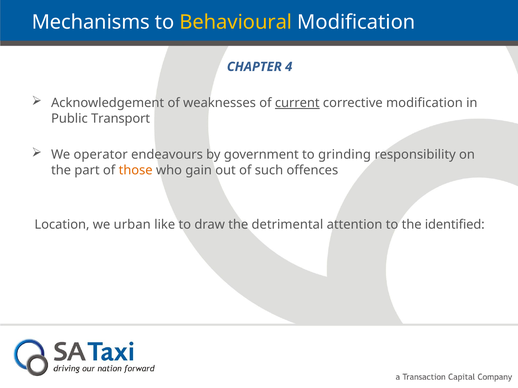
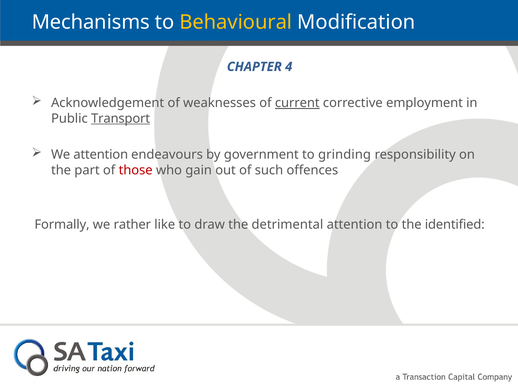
corrective modification: modification -> employment (424, 103)
Transport underline: none -> present (121, 119)
We operator: operator -> attention (101, 155)
those colour: orange -> red (136, 170)
Location: Location -> Formally (62, 225)
urban: urban -> rather (132, 225)
